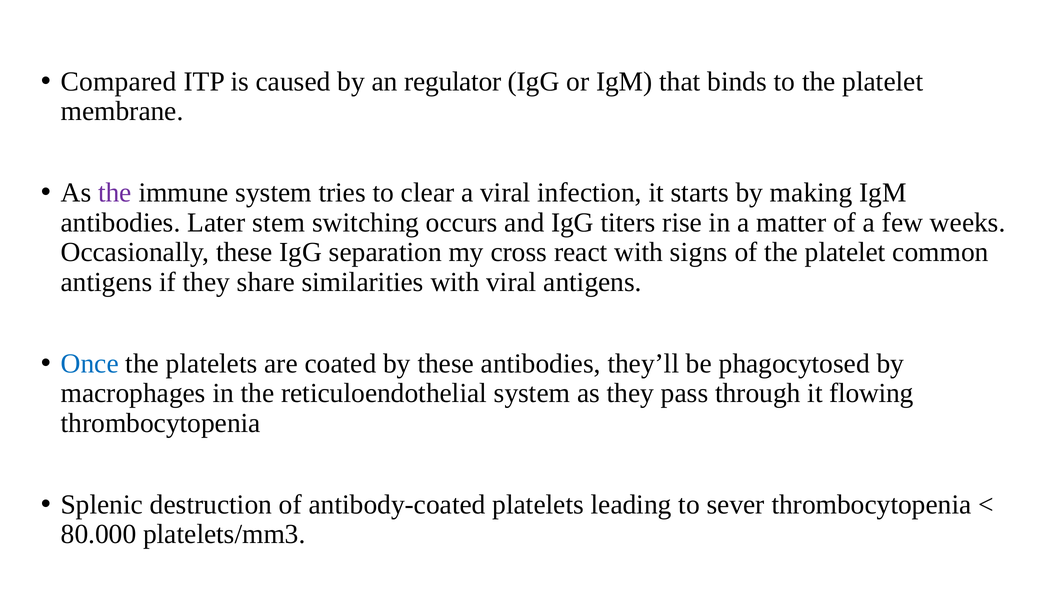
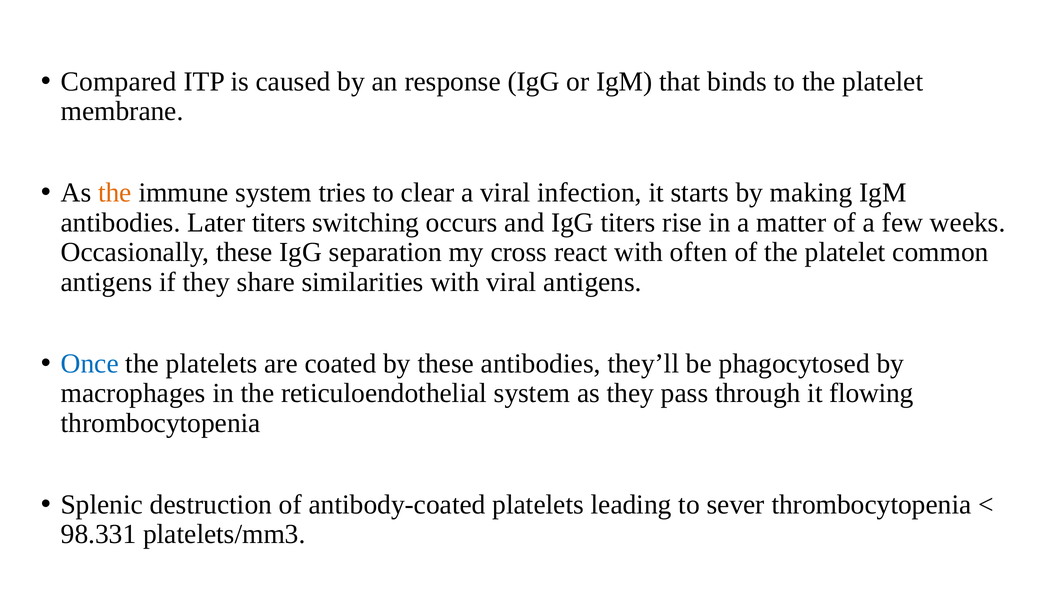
regulator: regulator -> response (453, 81)
the colour: purple -> orange (115, 193)
Later stem: stem -> titers (279, 222)
signs: signs -> often (699, 252)
80.000: 80.000 -> 98.331 (99, 534)
